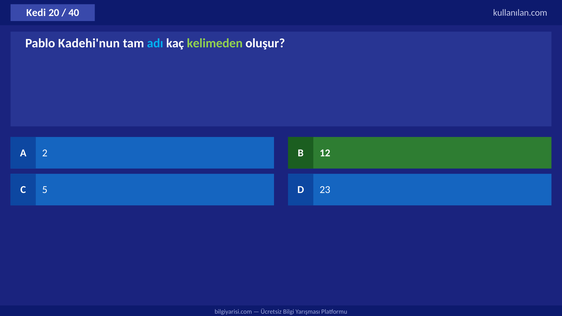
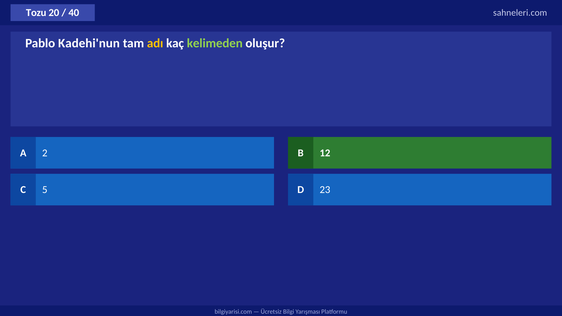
Kedi: Kedi -> Tozu (36, 13)
kullanılan.com: kullanılan.com -> sahneleri.com (520, 13)
adı colour: light blue -> yellow (155, 43)
